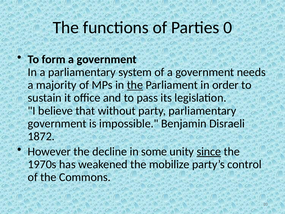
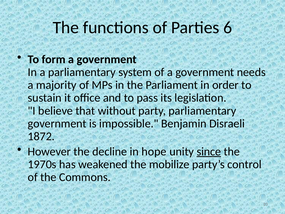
0: 0 -> 6 (228, 28)
the underline: present -> none (135, 85)
some: some -> hope (154, 151)
